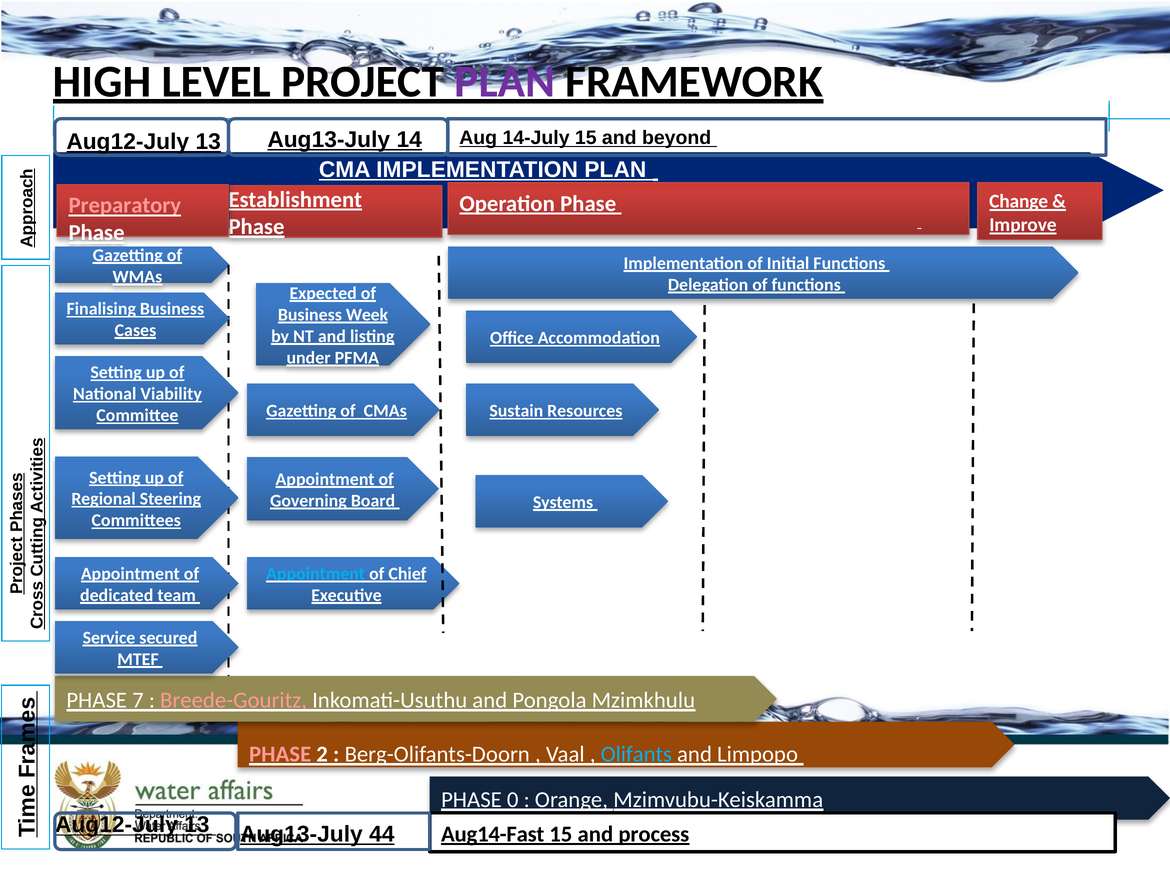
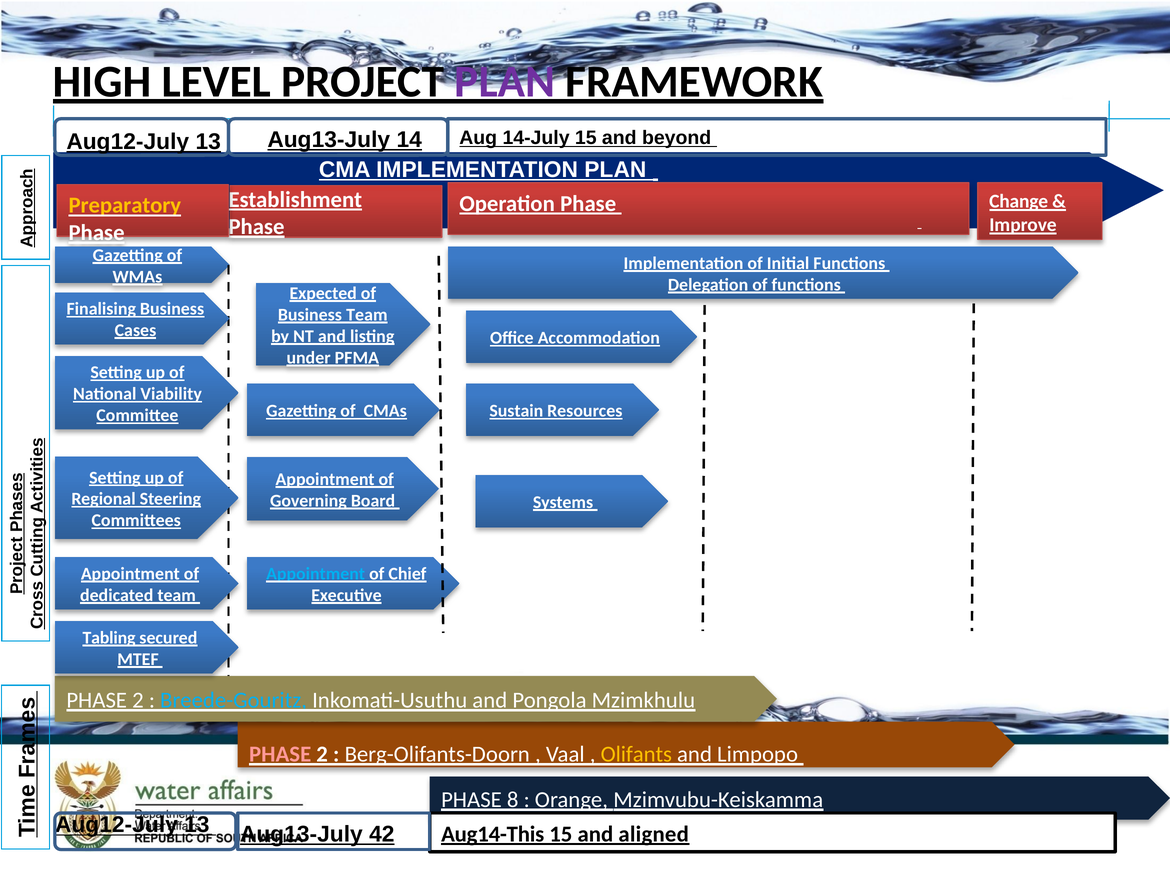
Preparatory colour: pink -> yellow (125, 206)
Business Week: Week -> Team (367, 315)
Service: Service -> Tabling (109, 638)
7: 7 -> 2 (138, 701)
Breede-Gouritz colour: pink -> light blue (234, 701)
Olifants colour: light blue -> yellow (636, 755)
PHASE 0: 0 -> 8 (513, 800)
44: 44 -> 42 (382, 835)
Aug14-Fast: Aug14-Fast -> Aug14-This (493, 835)
process: process -> aligned (654, 835)
